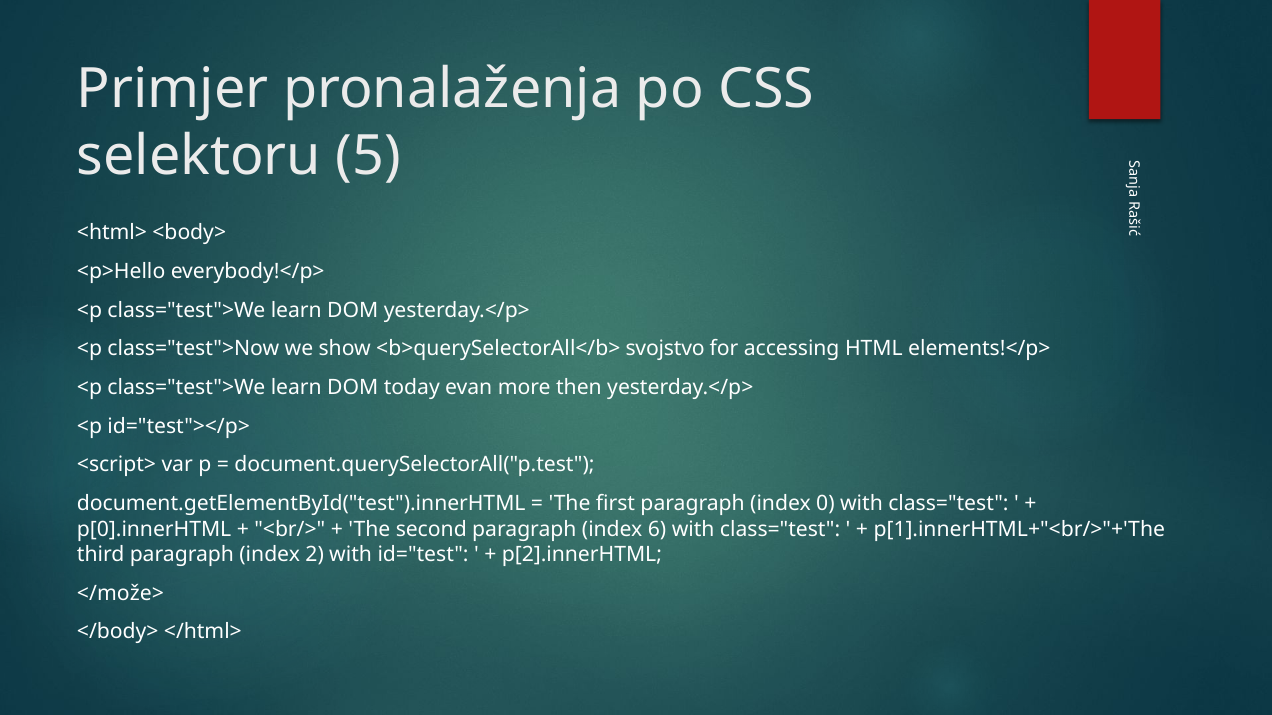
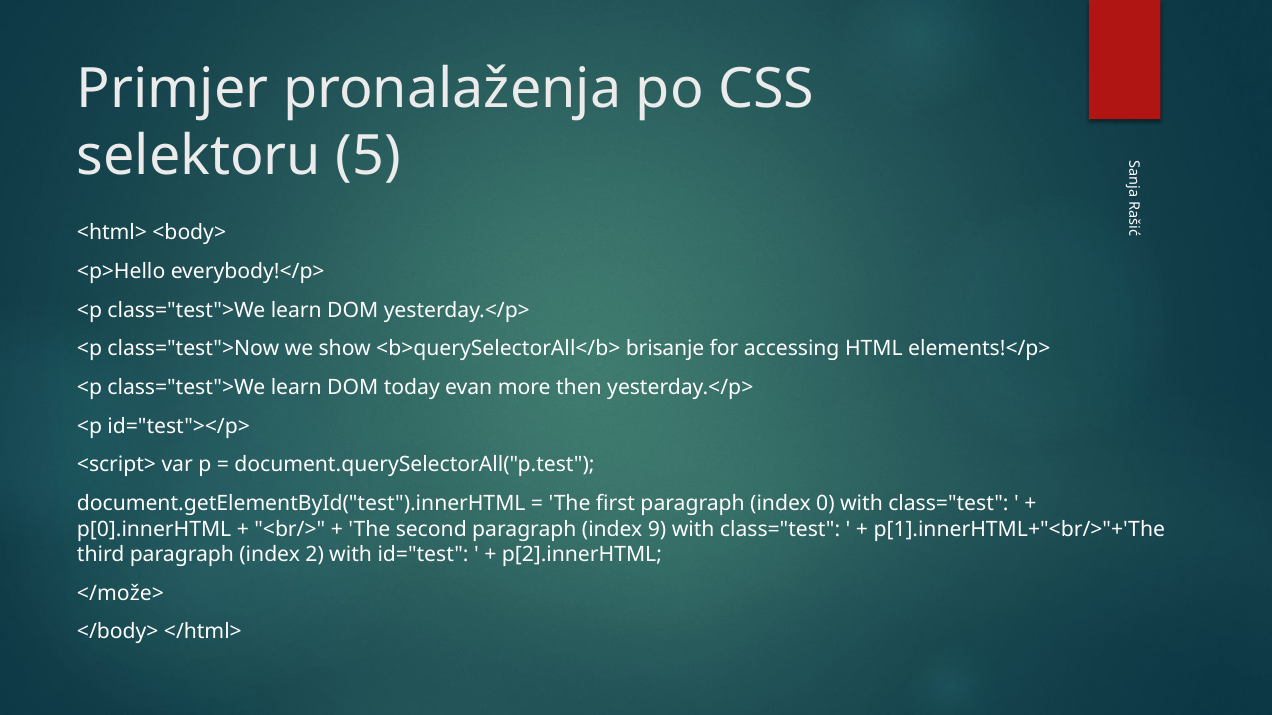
svojstvo: svojstvo -> brisanje (665, 349)
6: 6 -> 9 (657, 529)
